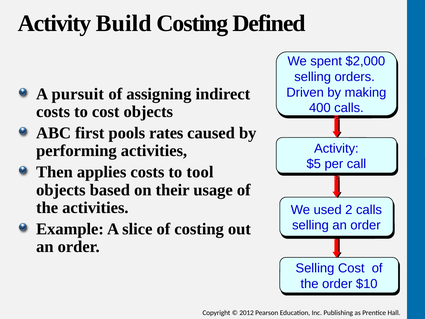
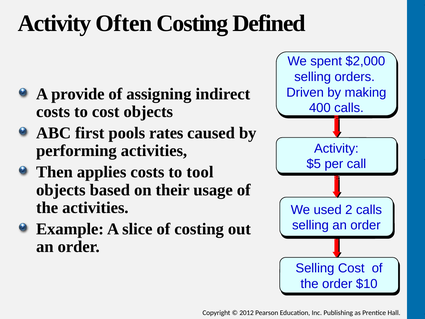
Build: Build -> Often (124, 23)
pursuit: pursuit -> provide (78, 94)
